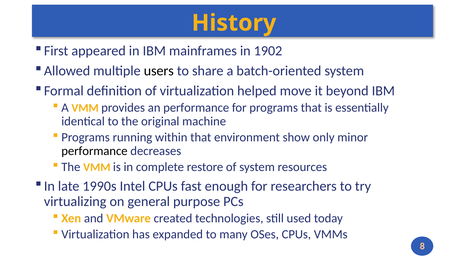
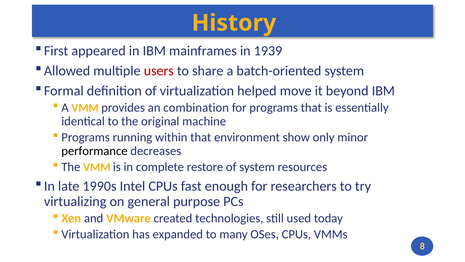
1902: 1902 -> 1939 (268, 51)
users colour: black -> red (159, 71)
an performance: performance -> combination (196, 108)
